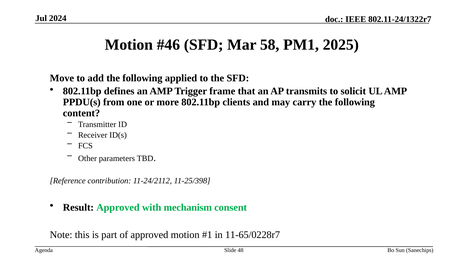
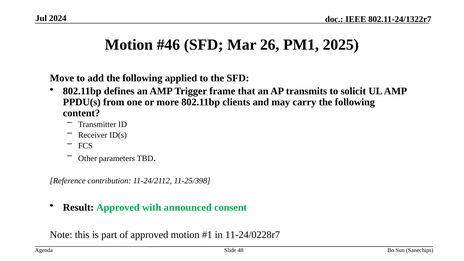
58: 58 -> 26 (270, 45)
mechanism: mechanism -> announced (188, 207)
11-65/0228r7: 11-65/0228r7 -> 11-24/0228r7 (253, 235)
